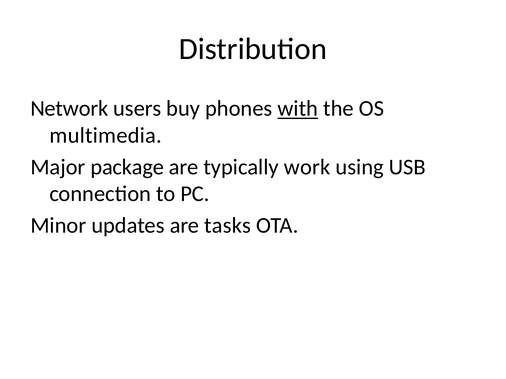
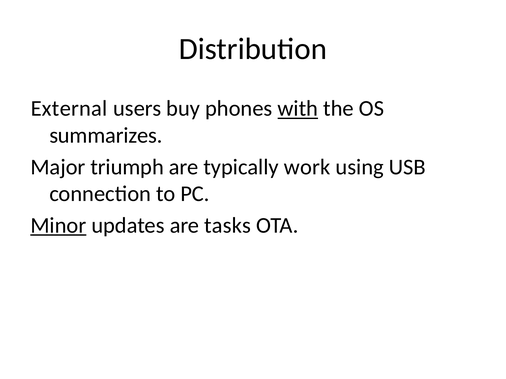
Network: Network -> External (69, 109)
multimedia: multimedia -> summarizes (106, 136)
package: package -> triumph (127, 167)
Minor underline: none -> present (58, 226)
